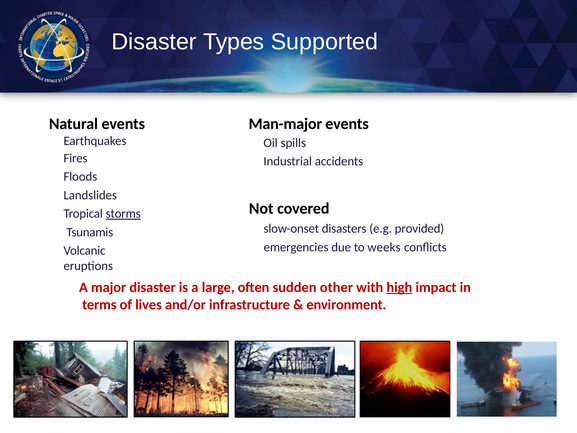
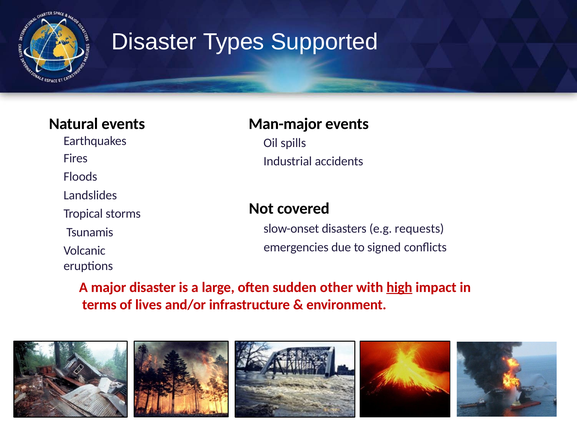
storms underline: present -> none (123, 214)
provided: provided -> requests (419, 229)
weeks: weeks -> signed (384, 247)
